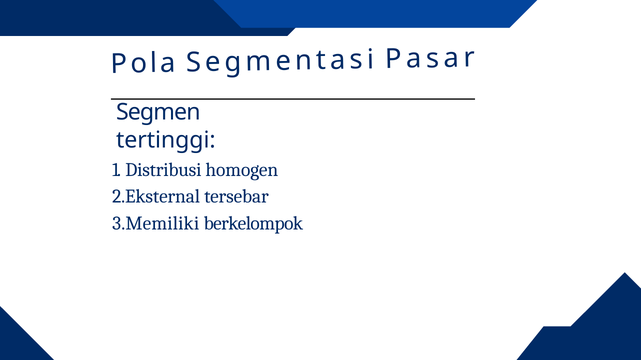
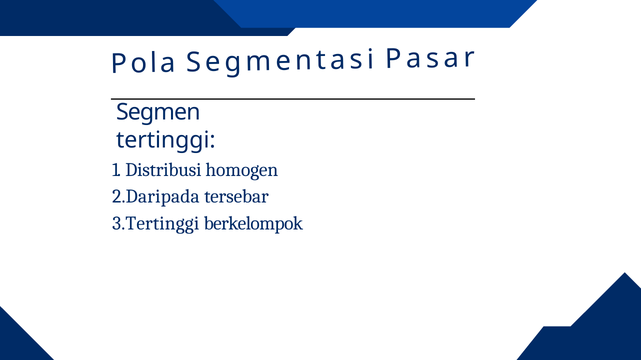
2.Eksternal: 2.Eksternal -> 2.Daripada (156, 197)
3.Memiliki: 3.Memiliki -> 3.Tertinggi (156, 224)
